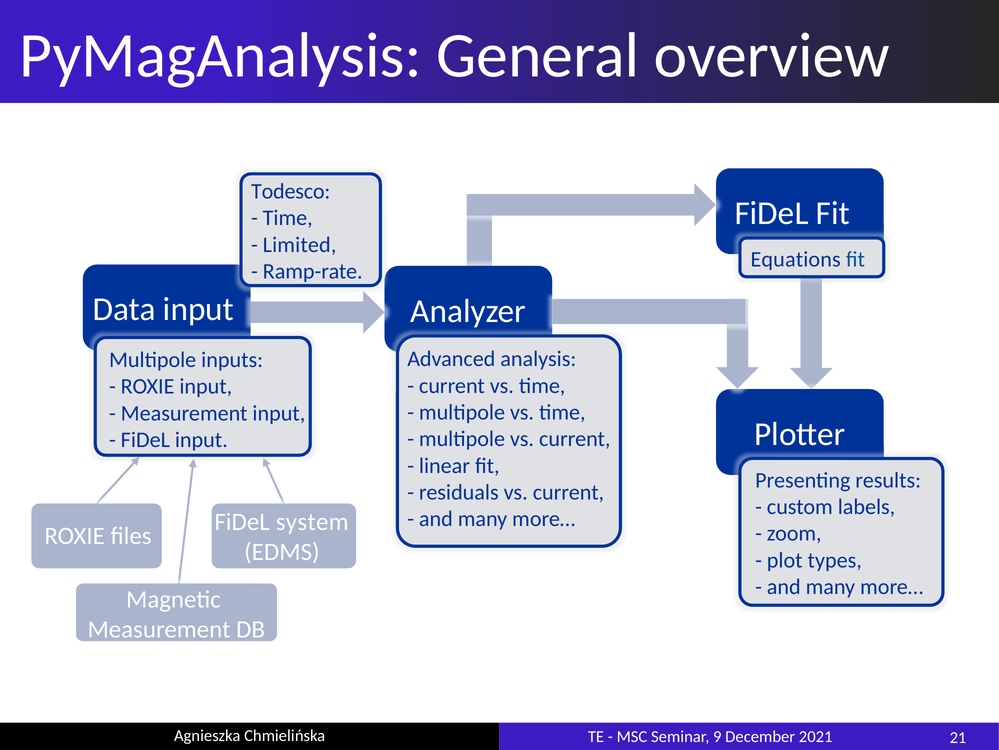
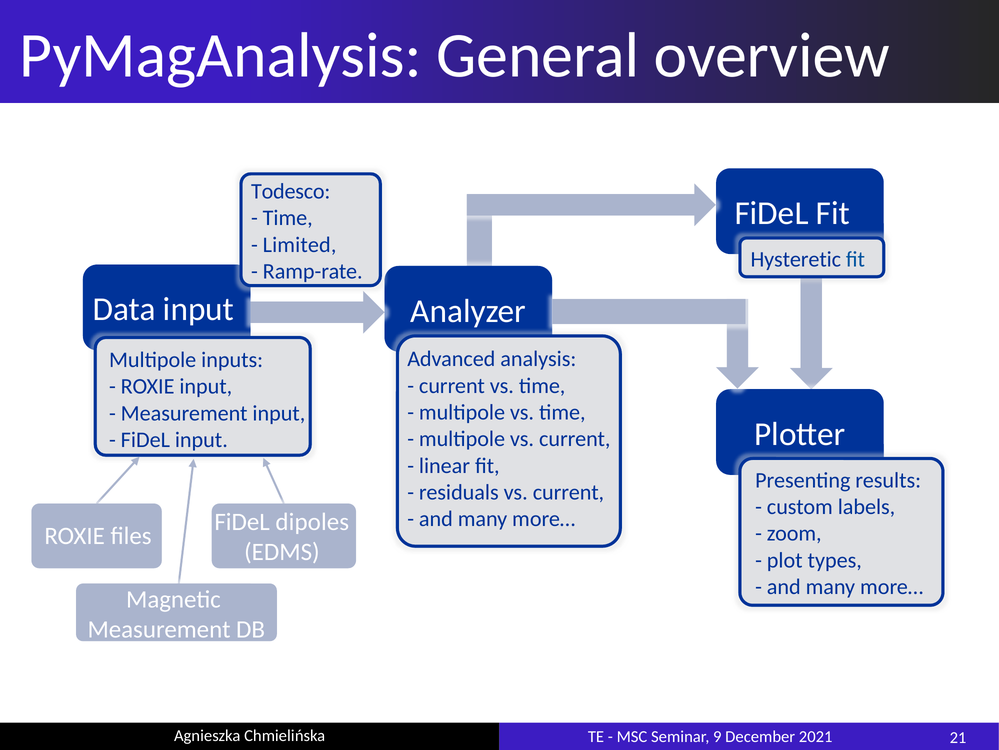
Equations: Equations -> Hysteretic (796, 259)
system: system -> dipoles (312, 522)
